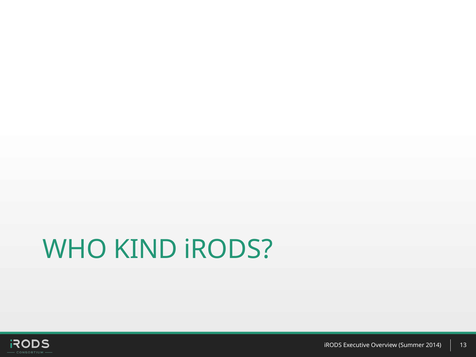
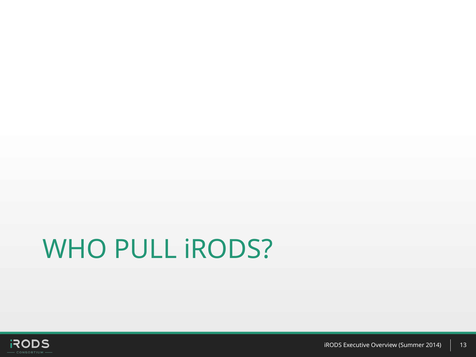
KIND: KIND -> PULL (145, 249)
